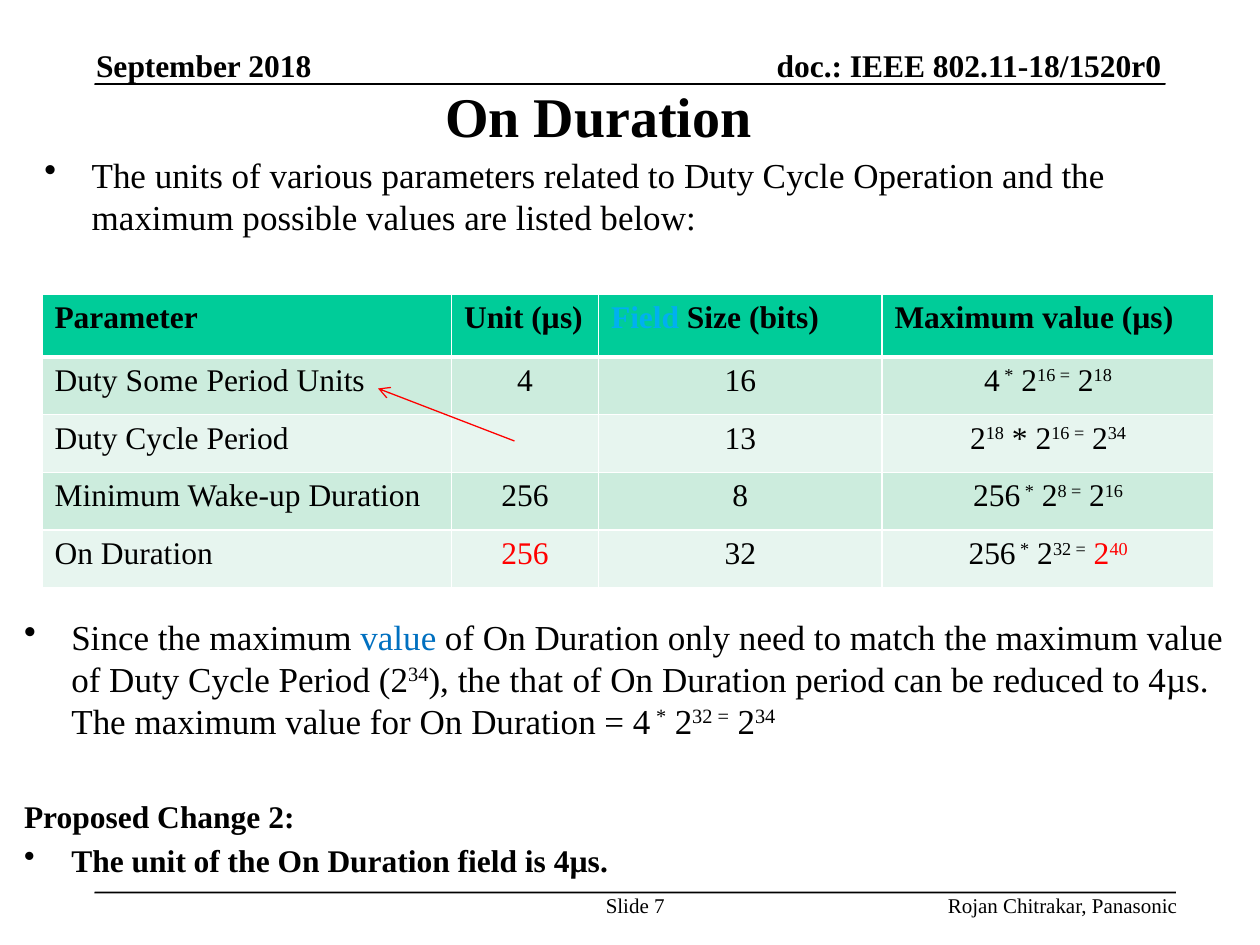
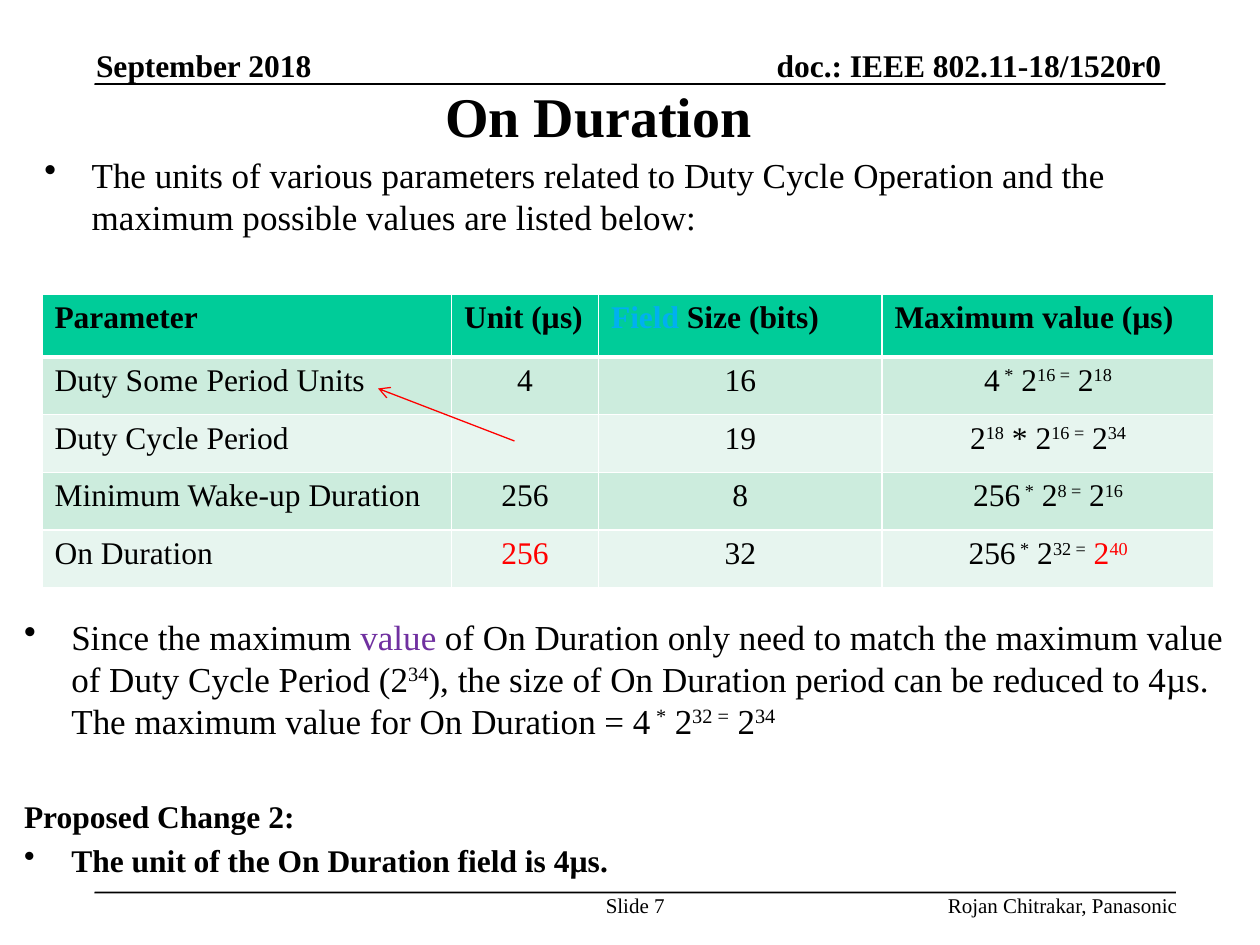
13: 13 -> 19 (740, 439)
value colour: blue -> purple (398, 639)
the that: that -> size (537, 681)
